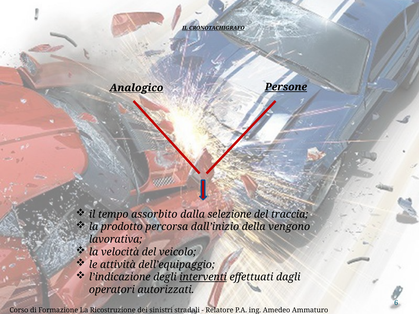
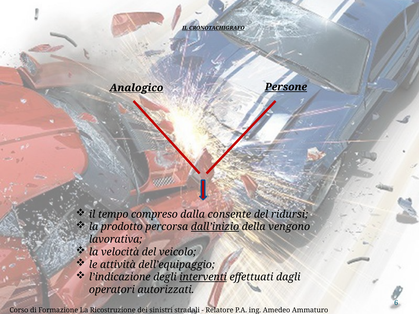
assorbito: assorbito -> compreso (154, 214)
selezione: selezione -> consente (229, 214)
traccia: traccia -> ridursi (290, 214)
dall’inizio underline: none -> present (215, 227)
